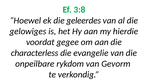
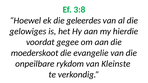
characterless: characterless -> moederskoot (35, 53)
Gevorm: Gevorm -> Kleinste (116, 64)
